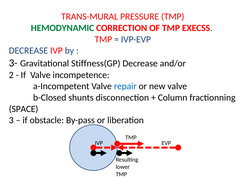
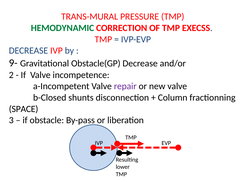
3-: 3- -> 9- (13, 63)
Stiffness(GP: Stiffness(GP -> Obstacle(GP (96, 63)
repair colour: blue -> purple (125, 86)
